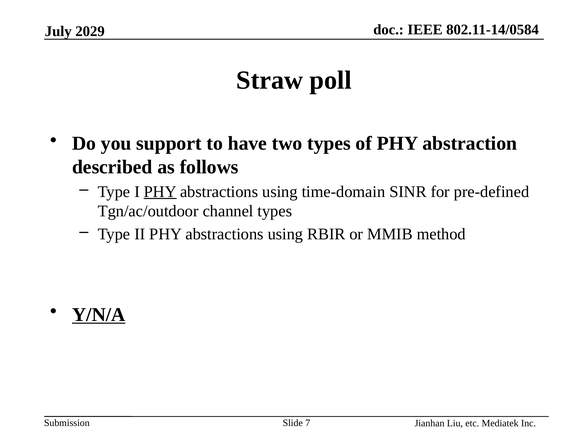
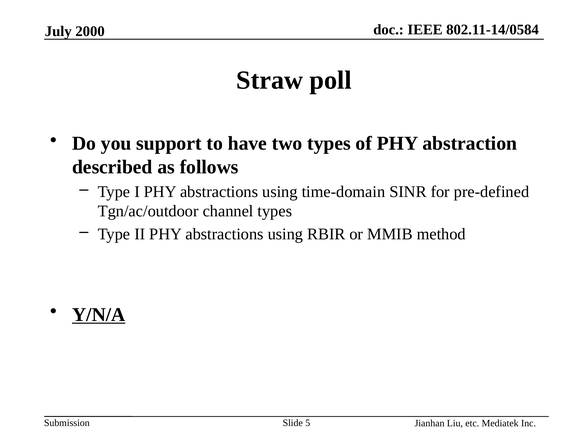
2029: 2029 -> 2000 (90, 31)
PHY underline: present -> none (160, 192)
7: 7 -> 5 (308, 423)
